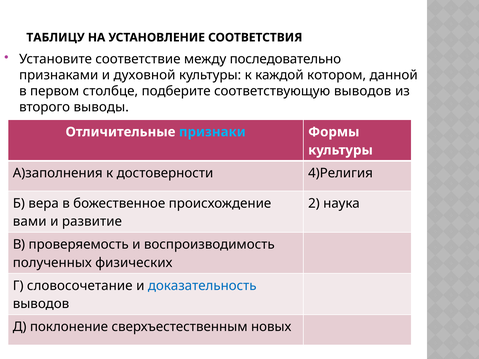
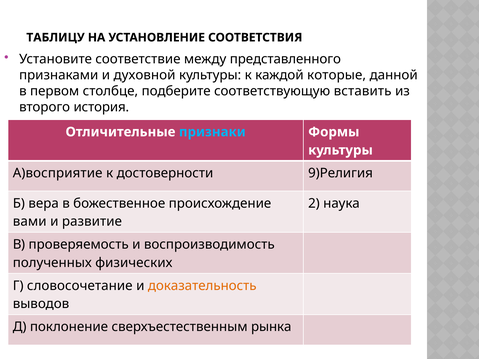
последовательно: последовательно -> представленного (285, 59)
котором: котором -> которые (337, 75)
соответствующую выводов: выводов -> вставить (363, 91)
выводы: выводы -> история (101, 107)
А)заполнения: А)заполнения -> А)восприятие (58, 173)
4)Религия: 4)Религия -> 9)Религия (341, 173)
доказательность colour: blue -> orange (202, 286)
новых: новых -> рынка (271, 327)
